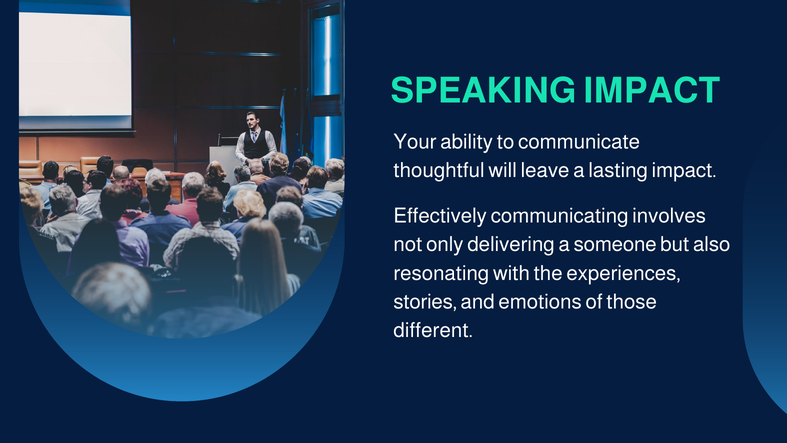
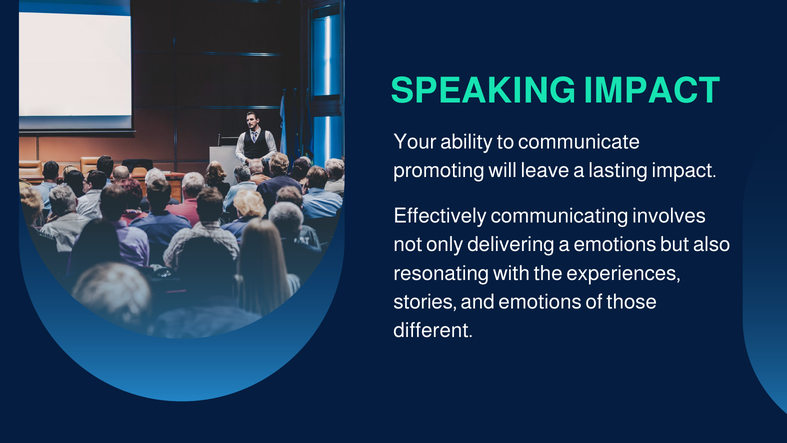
thoughtful: thoughtful -> promoting (439, 170)
a someone: someone -> emotions (615, 244)
